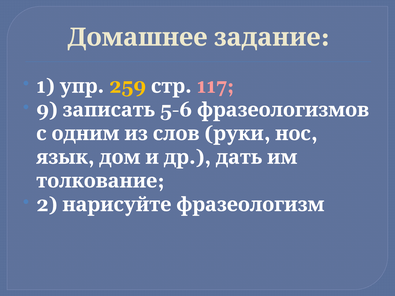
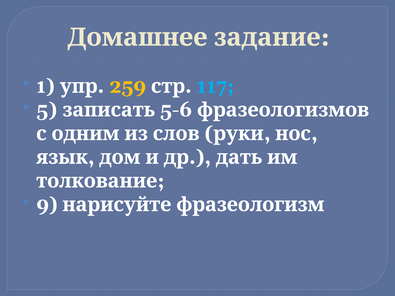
117 colour: pink -> light blue (215, 86)
9: 9 -> 5 (47, 110)
2: 2 -> 9 (47, 205)
